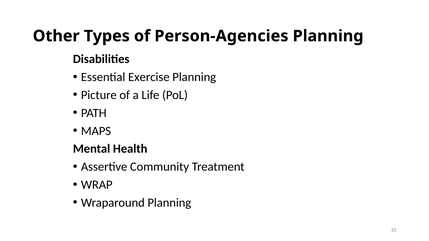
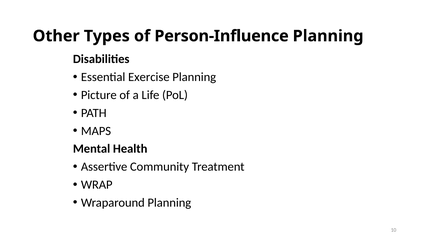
Person-Agencies: Person-Agencies -> Person-Influence (222, 36)
